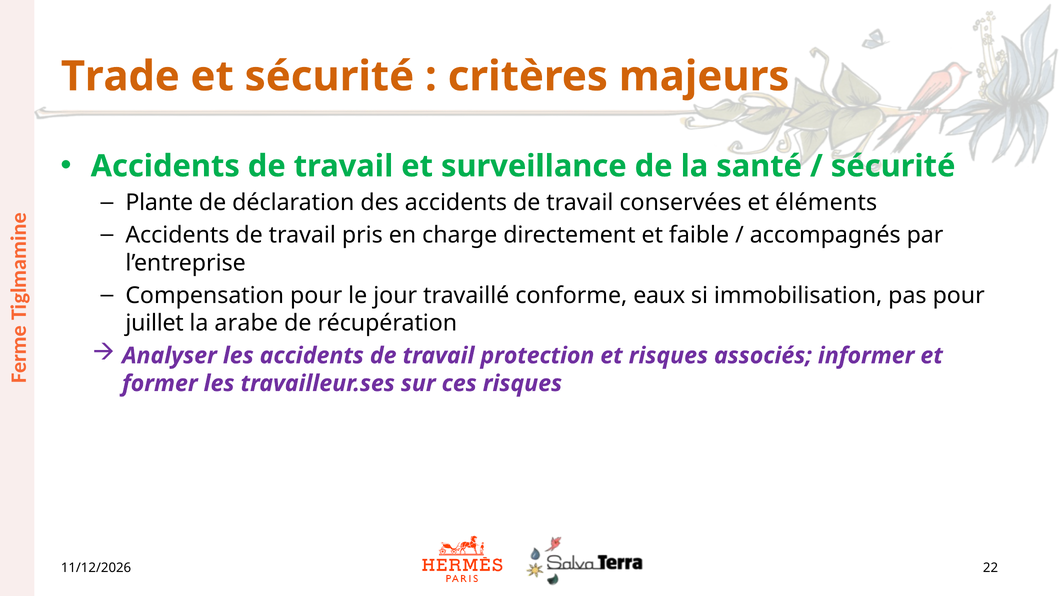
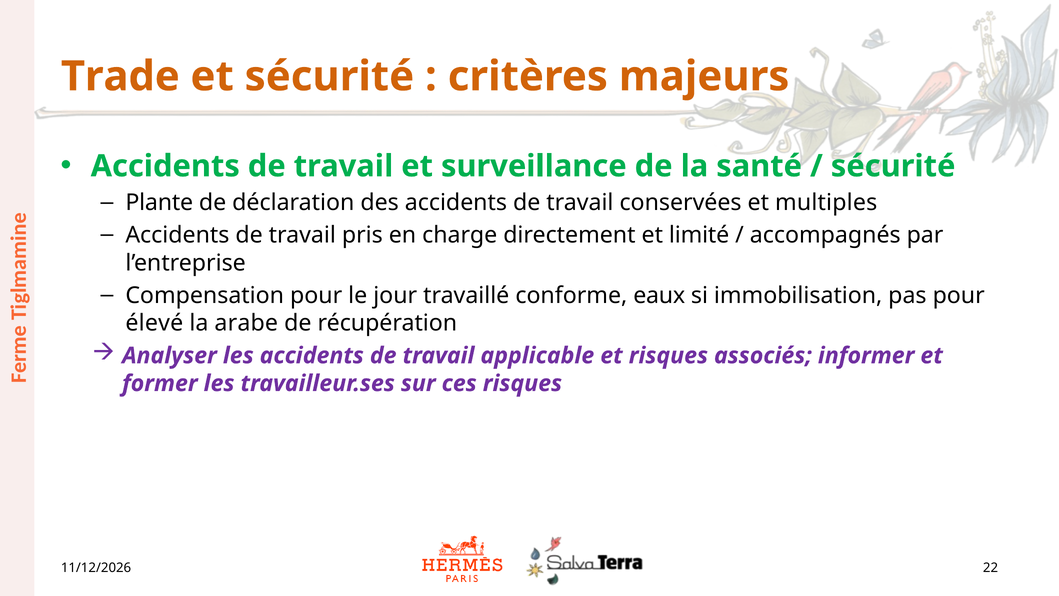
éléments: éléments -> multiples (826, 203)
faible: faible -> limité (699, 235)
juillet: juillet -> élevé (154, 323)
protection: protection -> applicable (537, 355)
